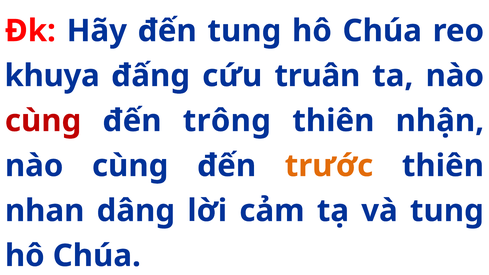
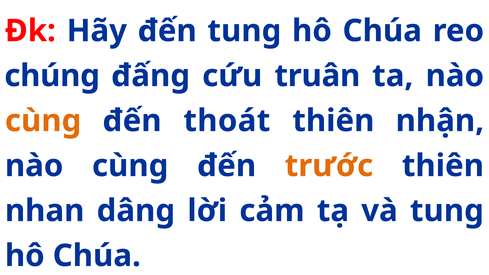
khuya: khuya -> chúng (52, 76)
cùng colour: red -> orange (43, 121)
trông: trông -> thoát (227, 121)
